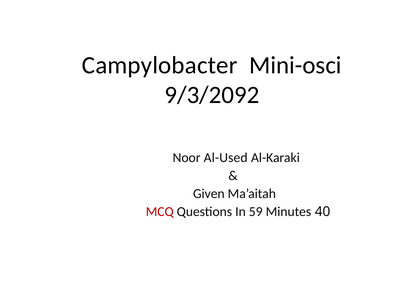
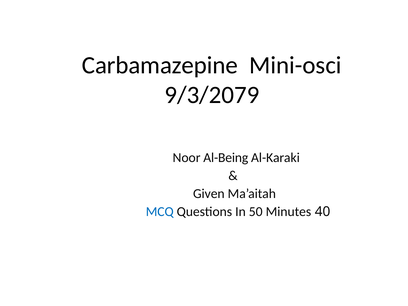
Campylobacter: Campylobacter -> Carbamazepine (160, 65)
9/3/2092: 9/3/2092 -> 9/3/2079 (212, 95)
Al-Used: Al-Used -> Al-Being (226, 158)
MCQ colour: red -> blue (160, 212)
59: 59 -> 50 (256, 212)
